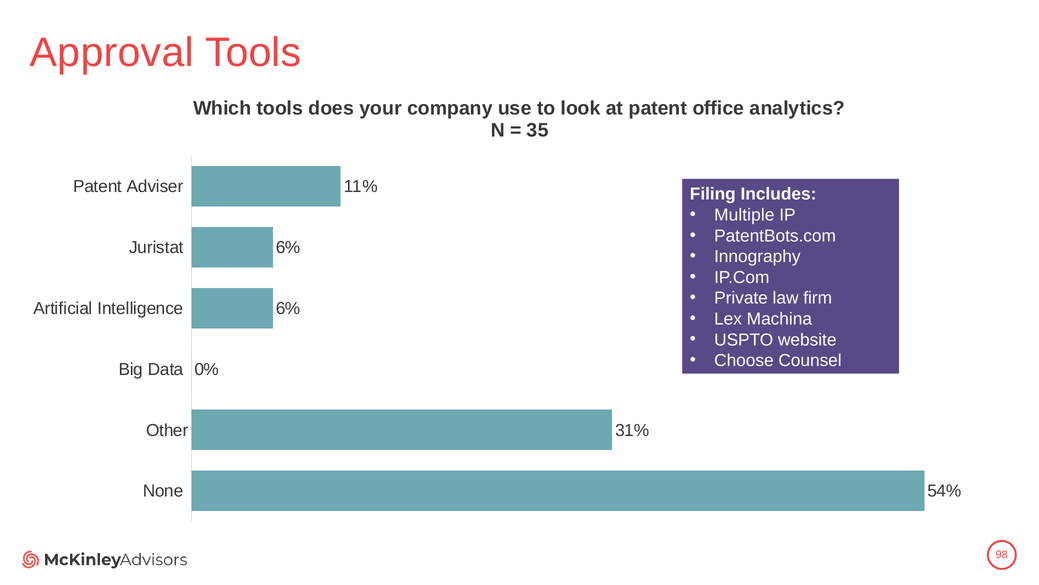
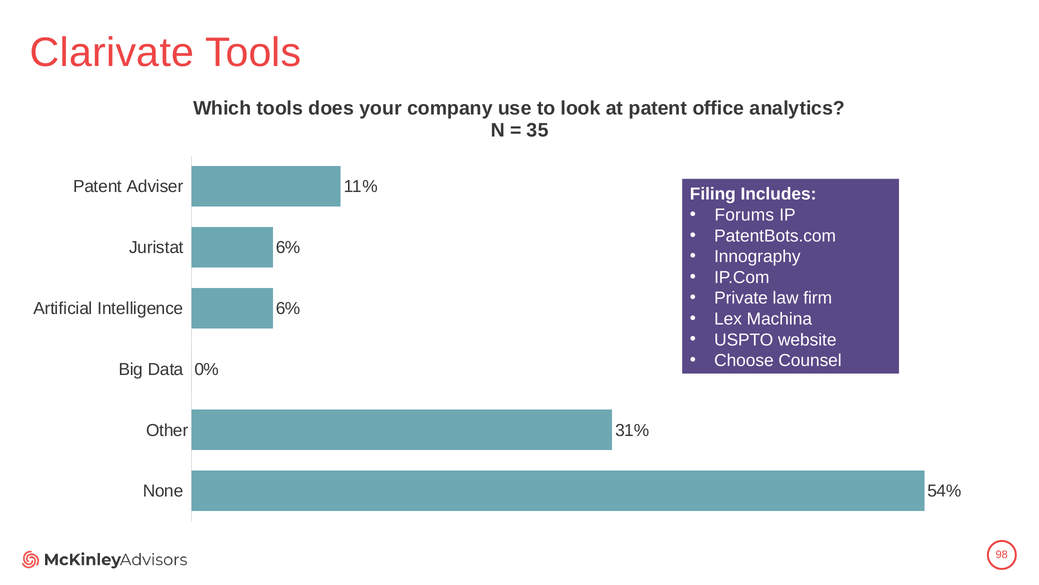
Approval: Approval -> Clarivate (112, 52)
Multiple: Multiple -> Forums (744, 215)
